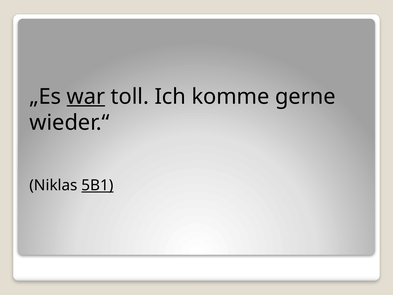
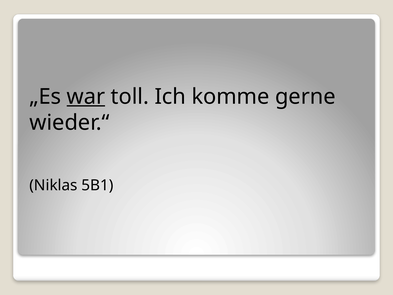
5B1 underline: present -> none (97, 185)
